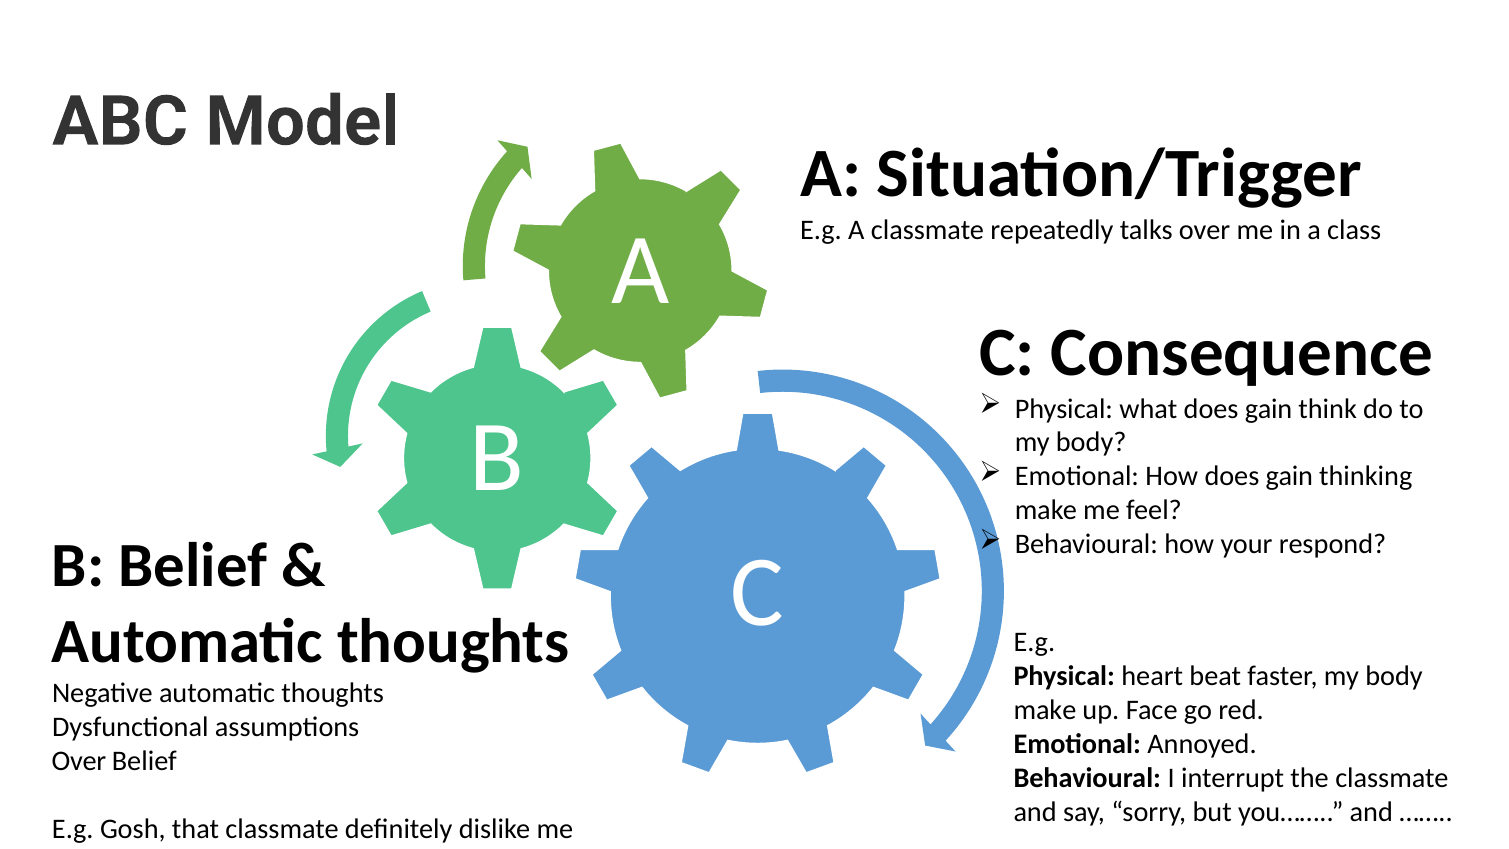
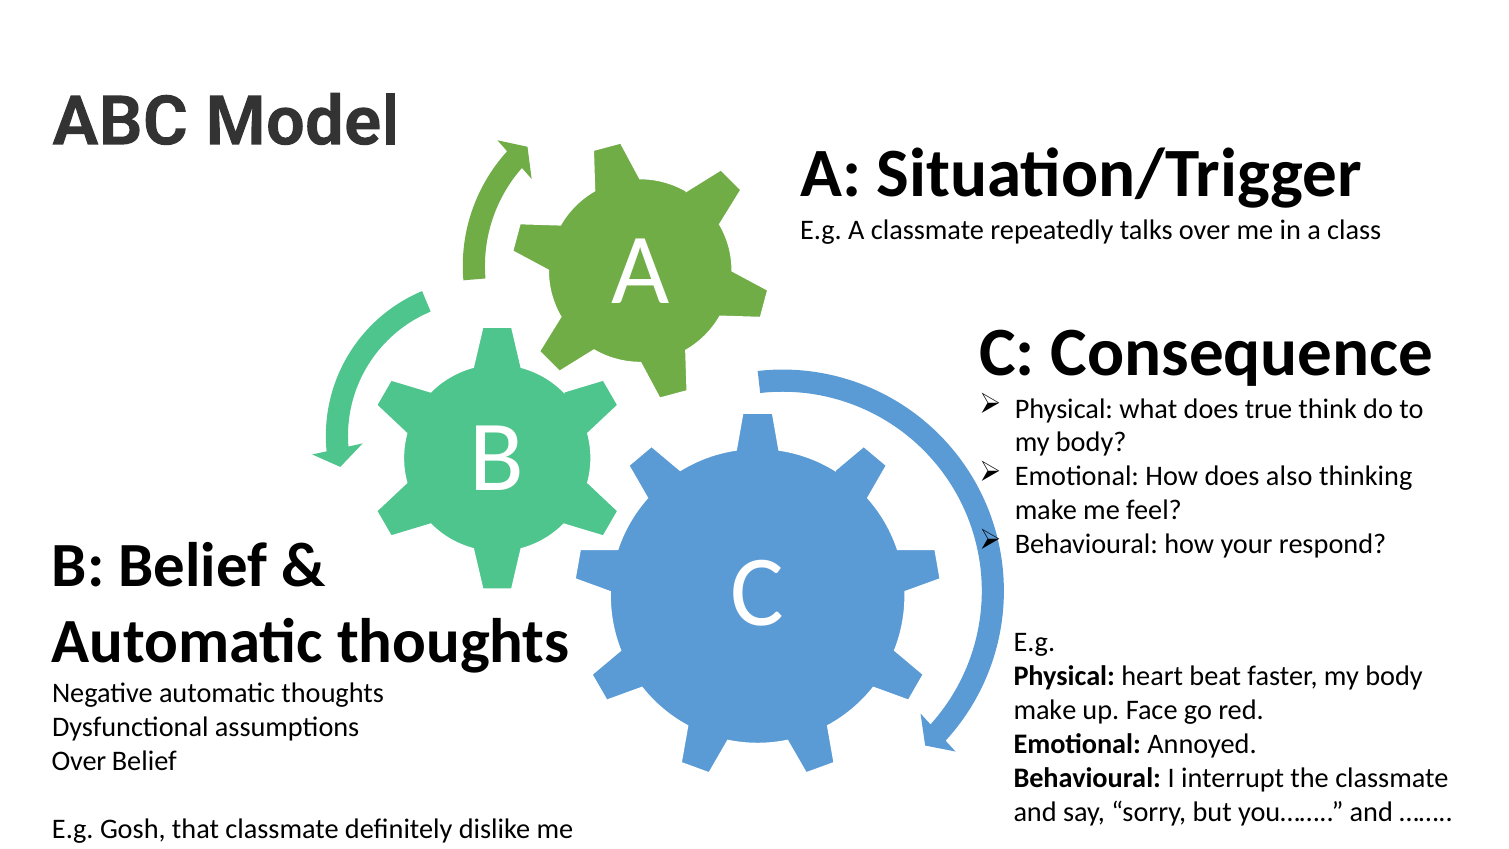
what does gain: gain -> true (1269, 409)
How does gain: gain -> also (1289, 477)
